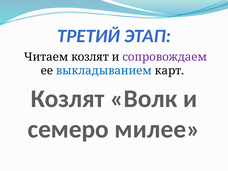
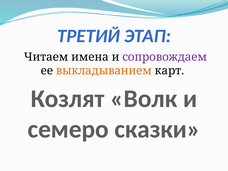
Читаем козлят: козлят -> имена (90, 57)
выкладыванием colour: blue -> orange (104, 71)
милее: милее -> сказки (157, 129)
